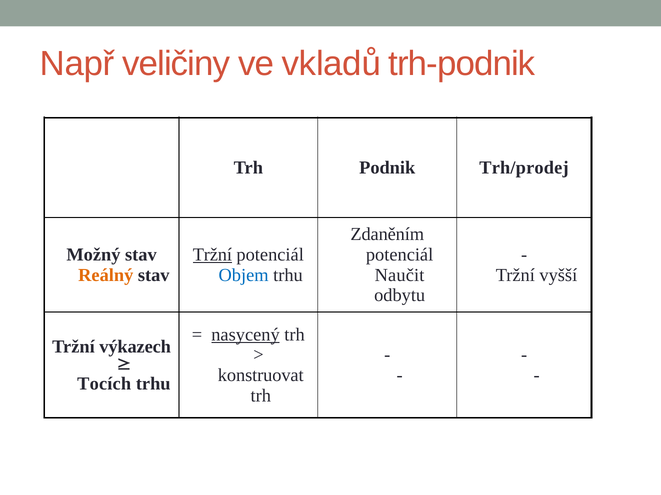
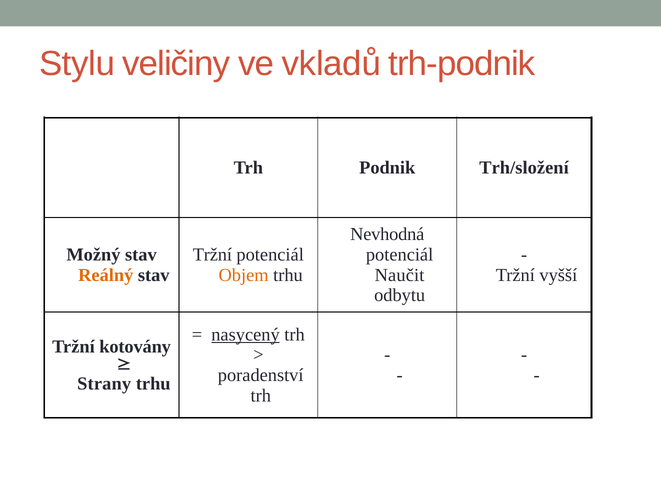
Např: Např -> Stylu (77, 64)
Trh/prodej: Trh/prodej -> Trh/složení (524, 168)
Zdaněním: Zdaněním -> Nevhodná (387, 235)
Tržní underline: present -> none (212, 255)
Objem colour: blue -> orange (244, 276)
výkazech: výkazech -> kotovány (135, 347)
konstruovat: konstruovat -> poradenství (261, 376)
Tocích: Tocích -> Strany (104, 384)
